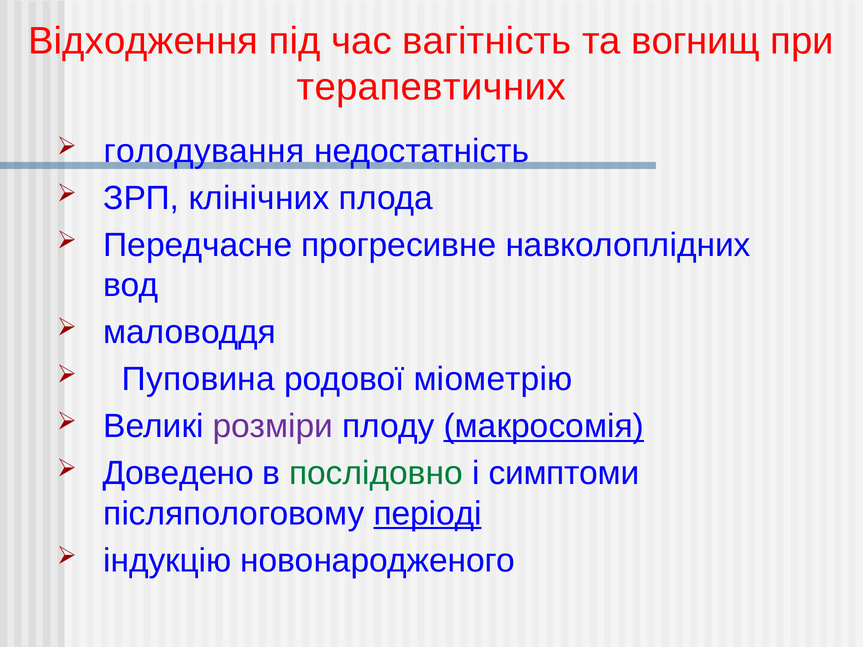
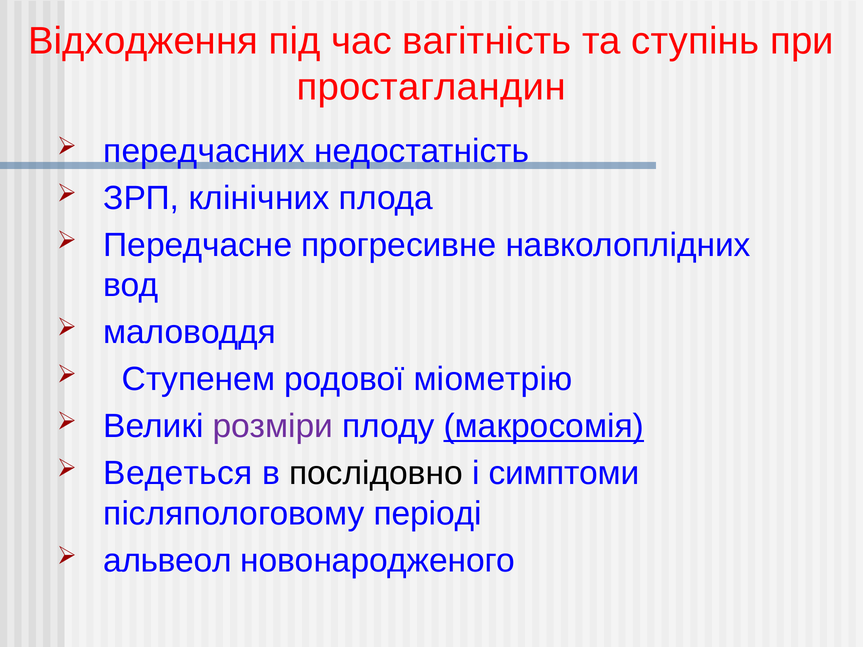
вогнищ: вогнищ -> ступінь (695, 41)
терапевтичних: терапевтичних -> простагландин (431, 87)
голодування: голодування -> передчасних (204, 151)
Пуповина: Пуповина -> Ступенем (199, 379)
Доведено: Доведено -> Ведеться (178, 474)
послідовно colour: green -> black (376, 474)
періоді underline: present -> none (428, 514)
індукцію: індукцію -> альвеол (167, 561)
